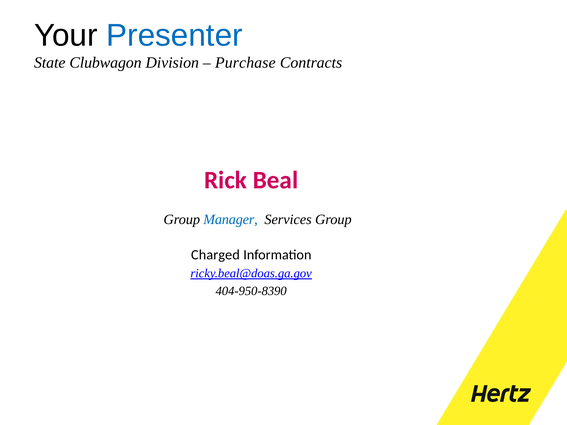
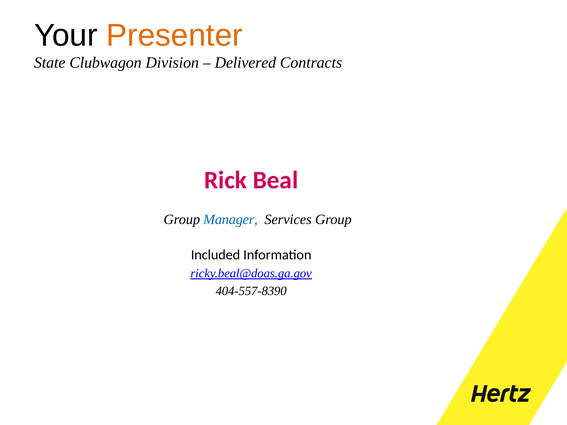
Presenter colour: blue -> orange (174, 36)
Purchase: Purchase -> Delivered (245, 63)
Charged: Charged -> Included (216, 255)
404-950-8390: 404-950-8390 -> 404-557-8390 (251, 291)
